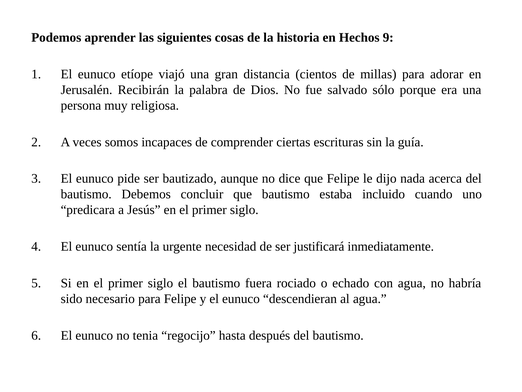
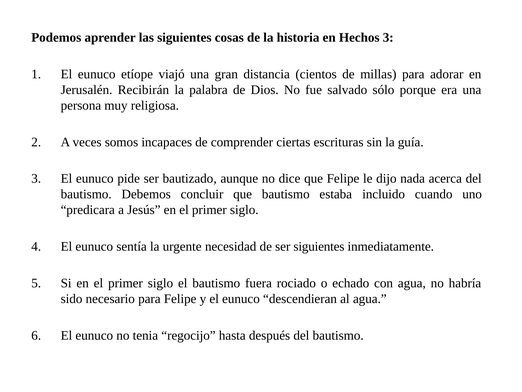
Hechos 9: 9 -> 3 (388, 37)
ser justificará: justificará -> siguientes (319, 246)
